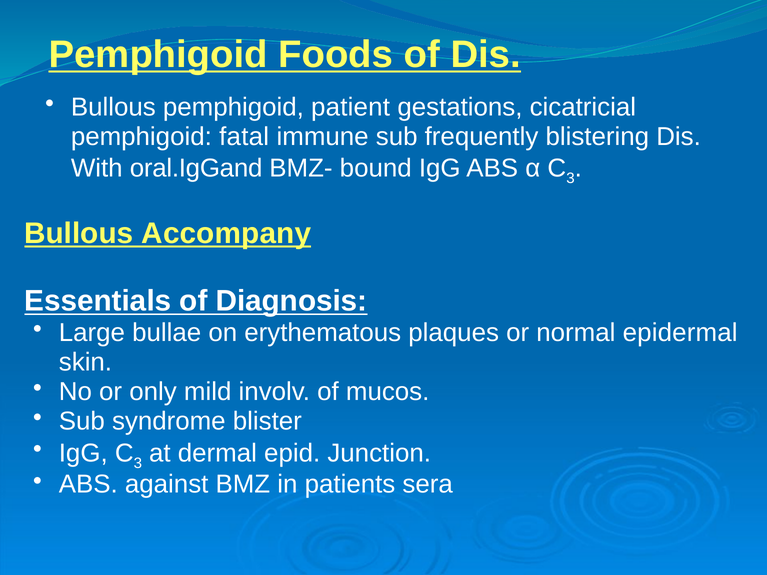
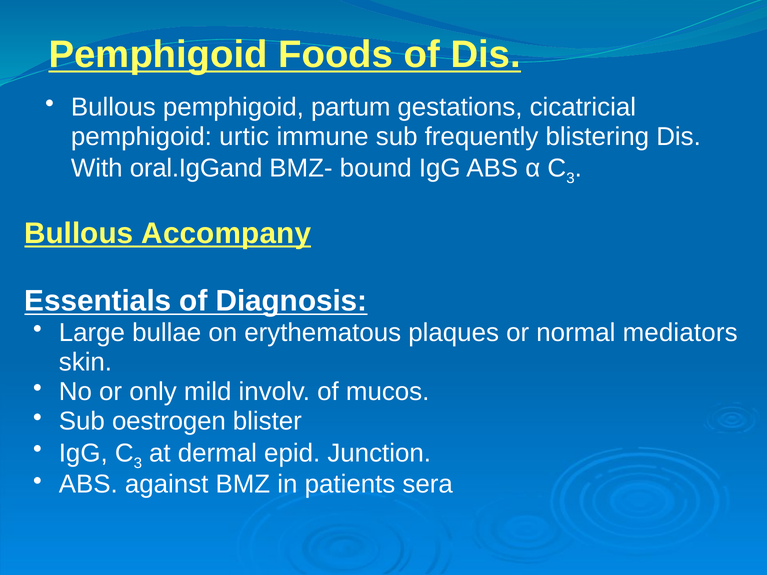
patient: patient -> partum (351, 107)
fatal: fatal -> urtic (244, 137)
epidermal: epidermal -> mediators (680, 333)
syndrome: syndrome -> oestrogen (169, 422)
